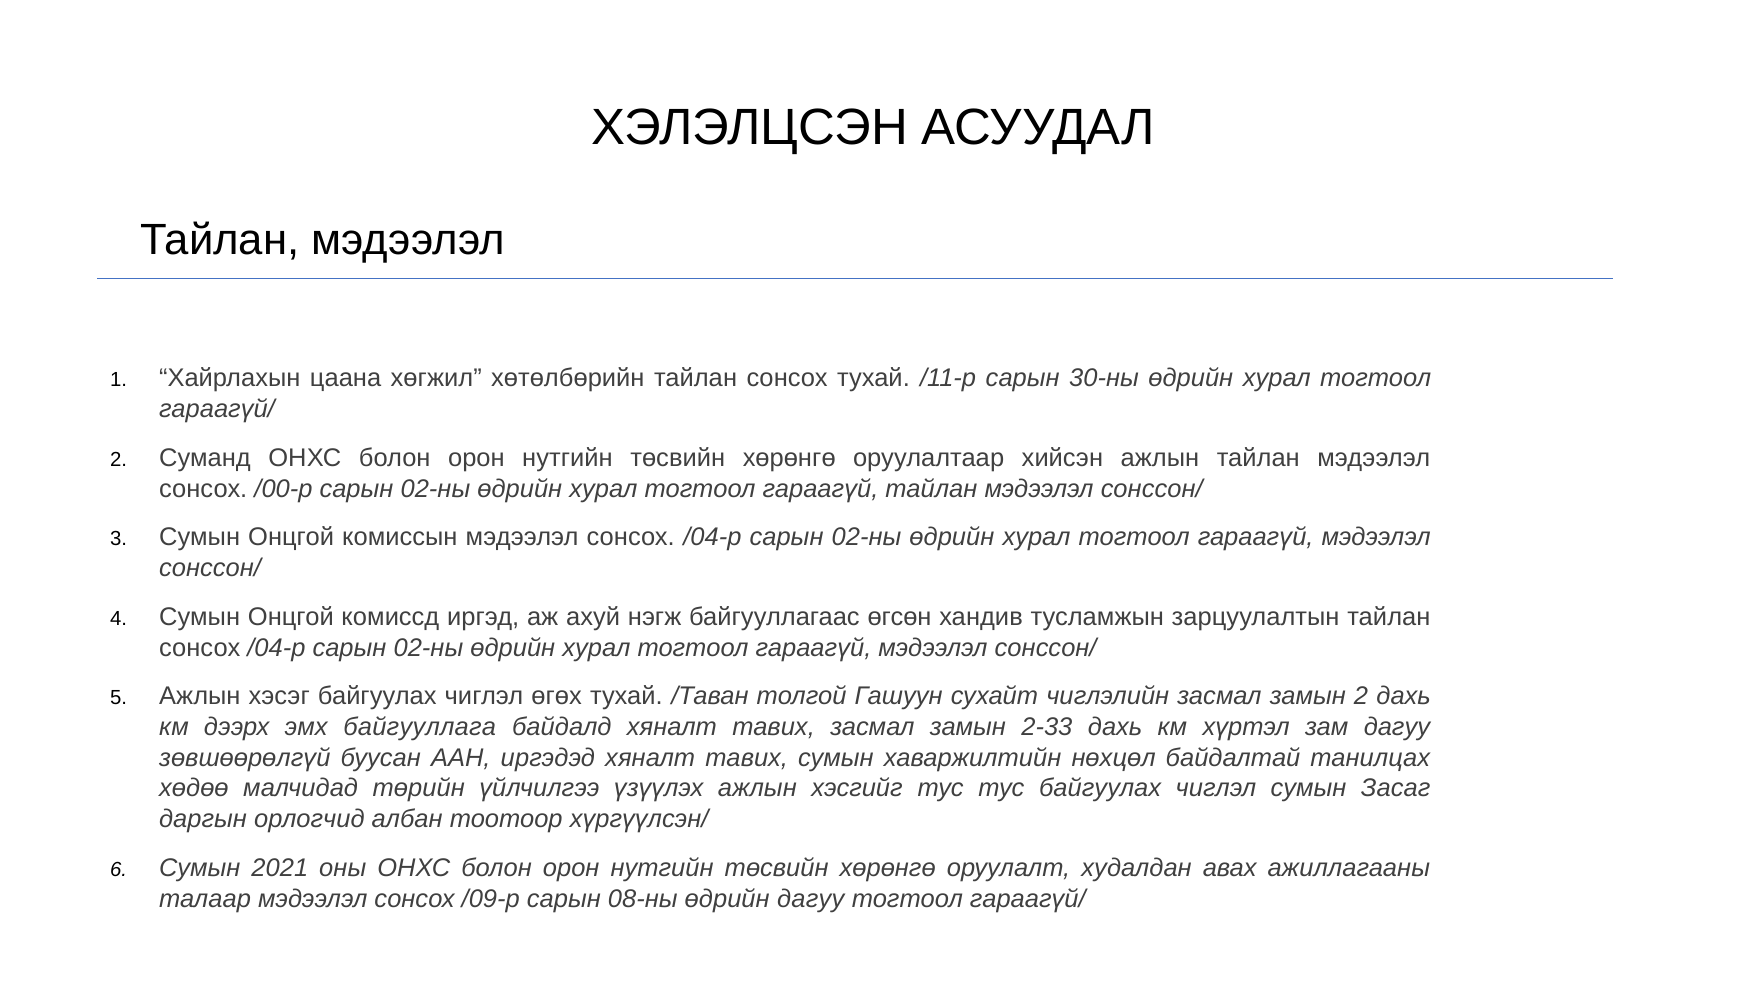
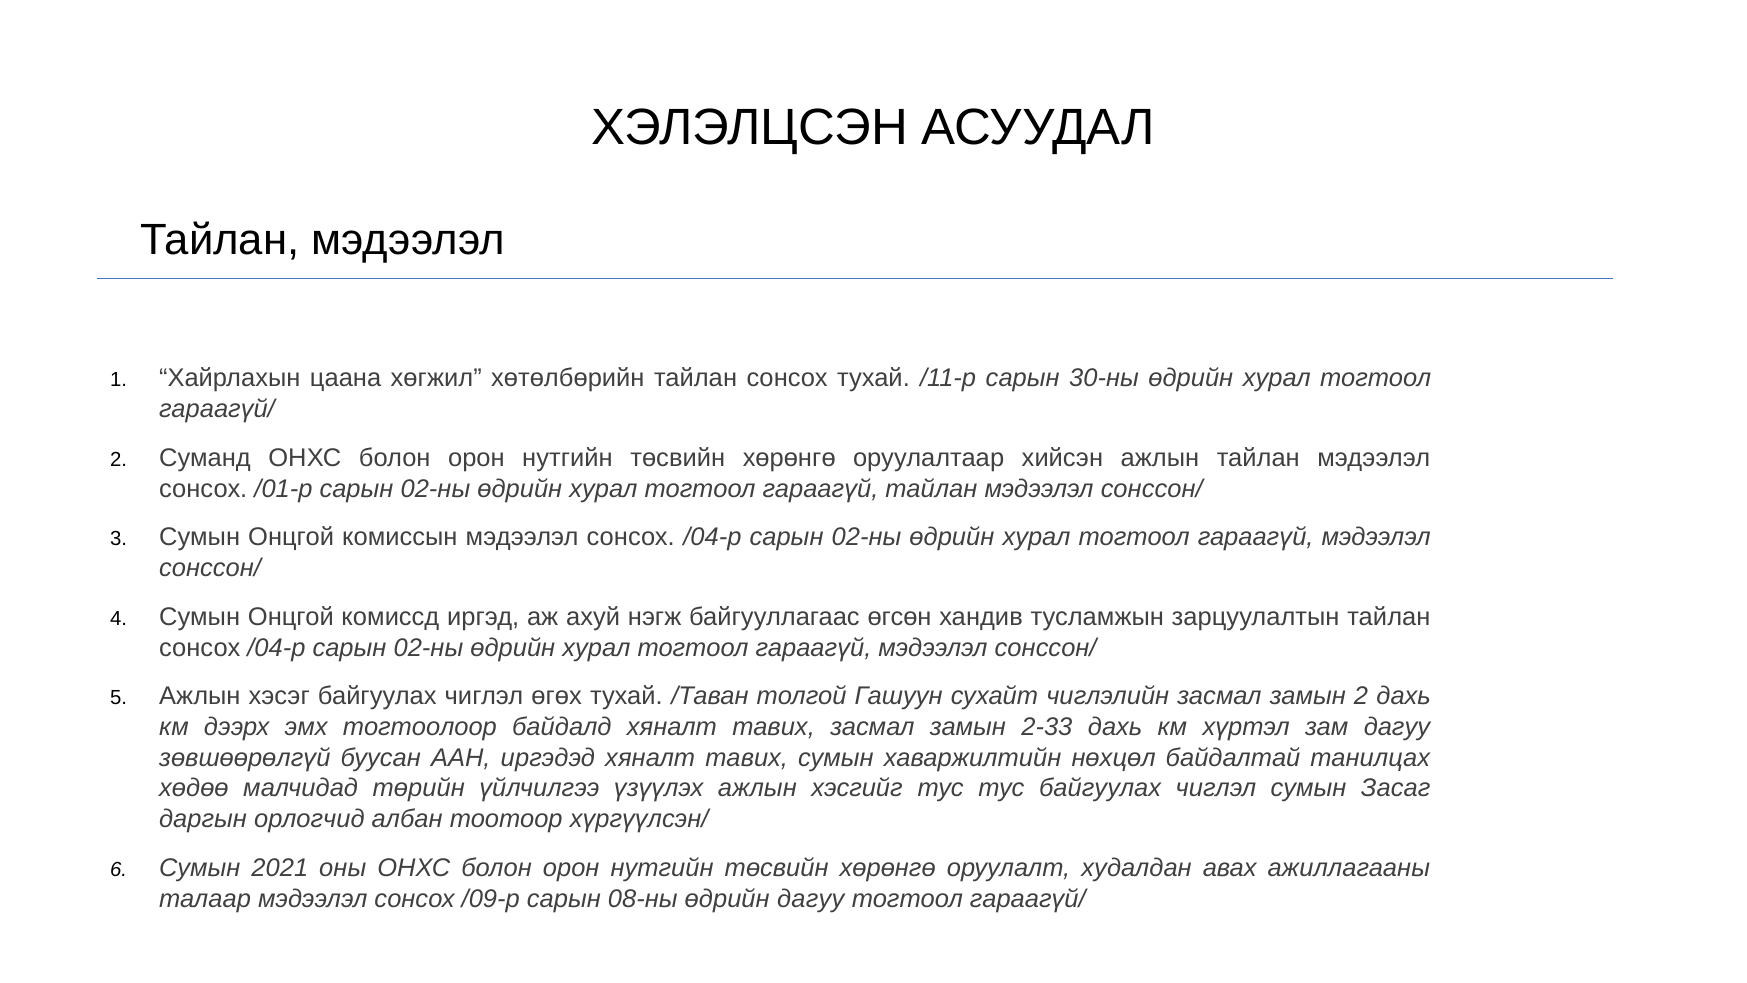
/00-р: /00-р -> /01-р (283, 488)
байгууллага: байгууллага -> тогтоолоор (420, 727)
